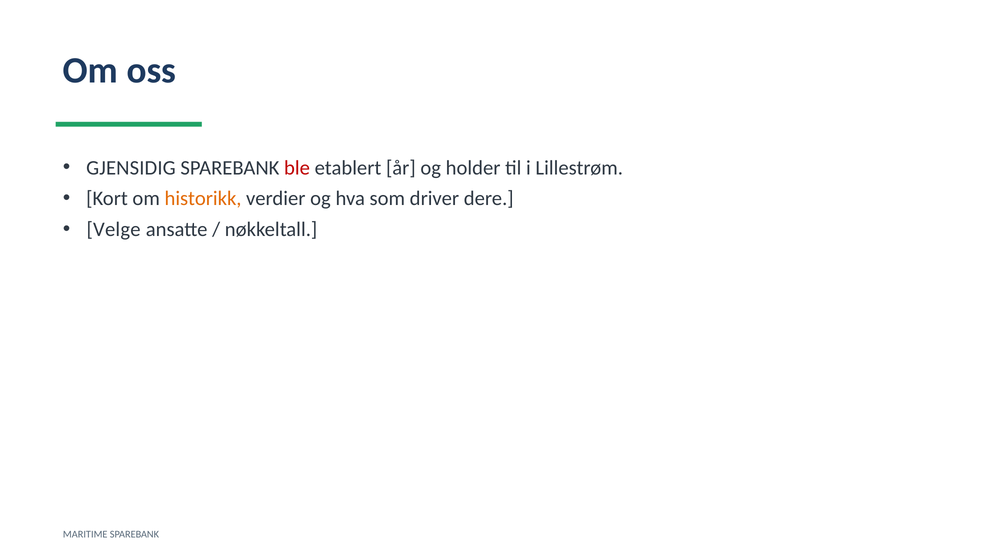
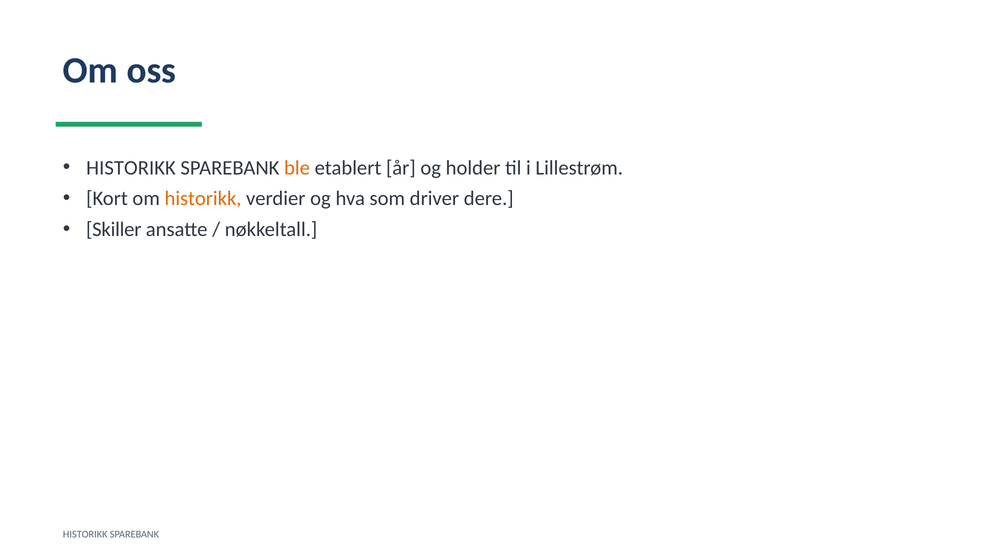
GJENSIDIG: GJENSIDIG -> HISTORIKK (131, 168)
ble colour: red -> orange (297, 168)
Velge: Velge -> Skiller (114, 230)
MARITIME: MARITIME -> HISTORIKK (85, 534)
